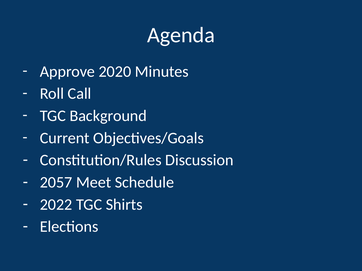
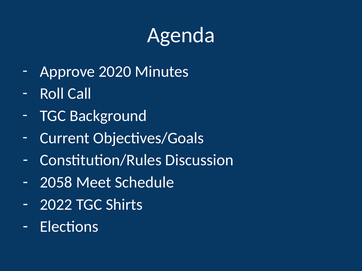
2057: 2057 -> 2058 (56, 183)
